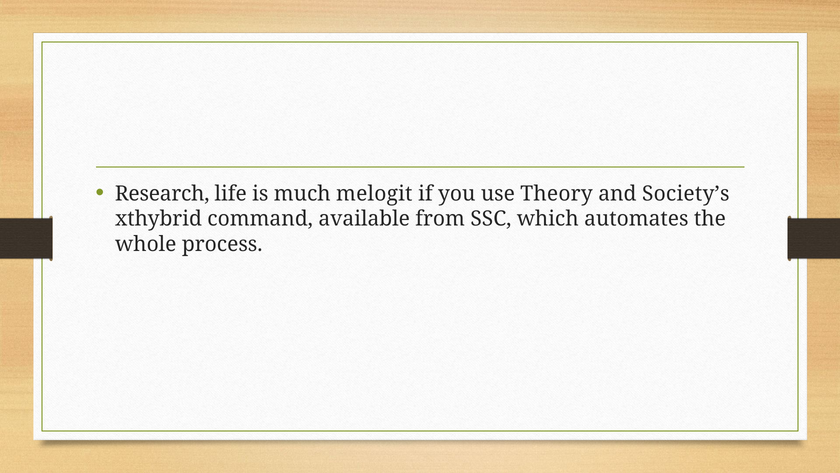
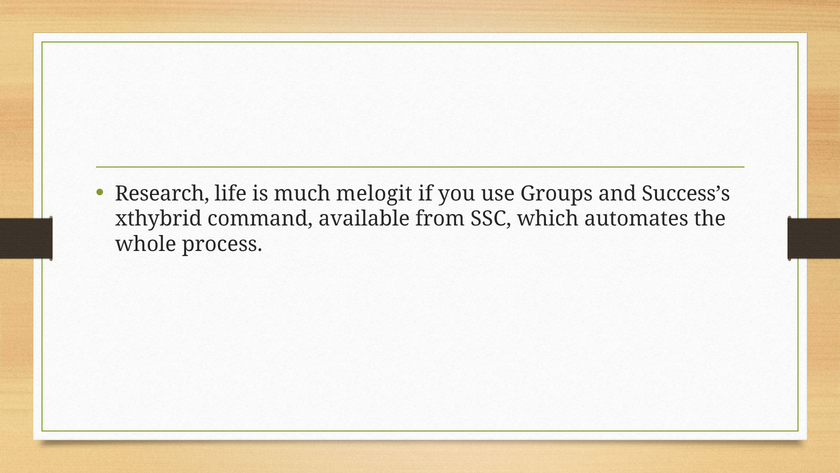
Theory: Theory -> Groups (557, 193)
Society’s: Society’s -> Success’s (686, 193)
